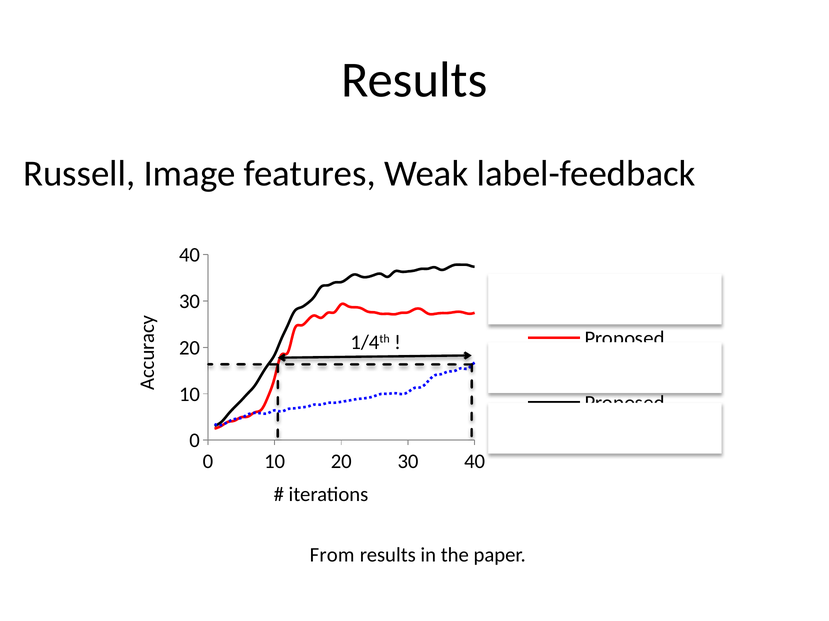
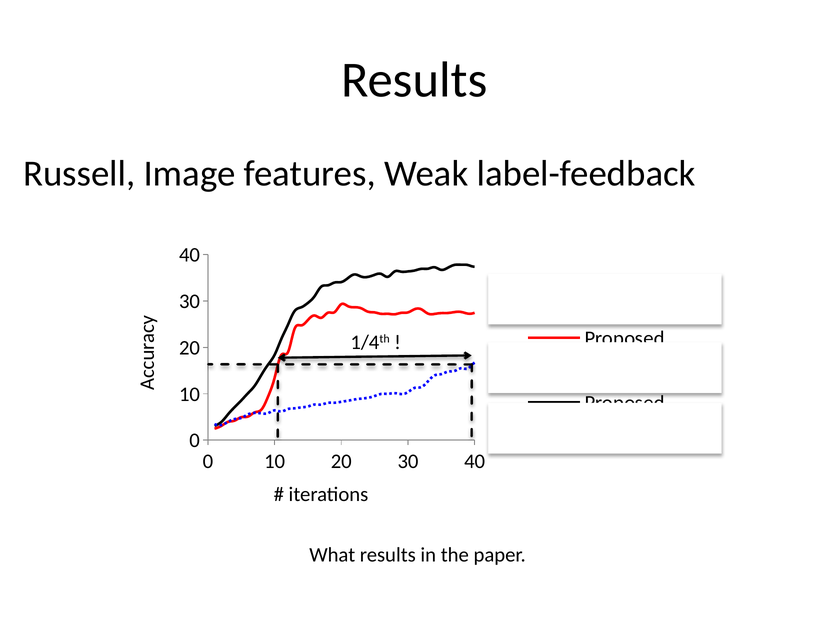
From: From -> What (332, 556)
